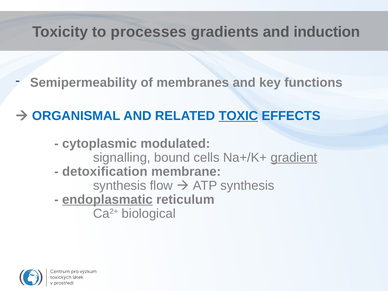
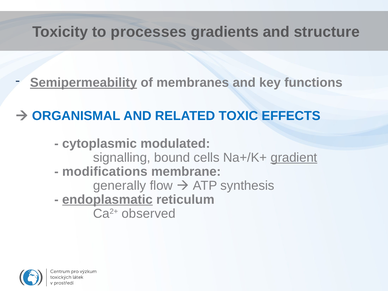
induction: induction -> structure (327, 32)
Semipermeability underline: none -> present (84, 83)
TOXIC underline: present -> none (238, 116)
detoxification: detoxification -> modifications (105, 172)
synthesis: synthesis -> generally (120, 186)
biological: biological -> observed (149, 213)
